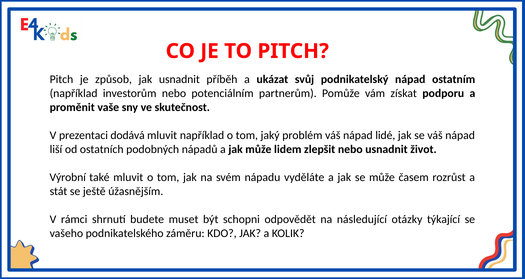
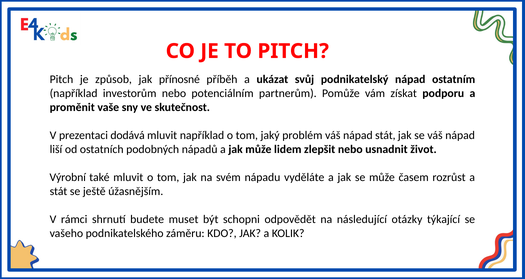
jak usnadnit: usnadnit -> přínosné (179, 79)
nápad lidé: lidé -> stát (385, 135)
